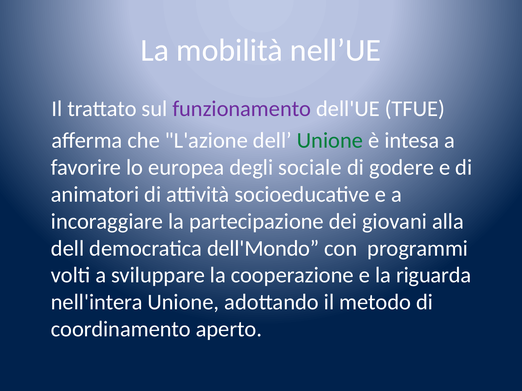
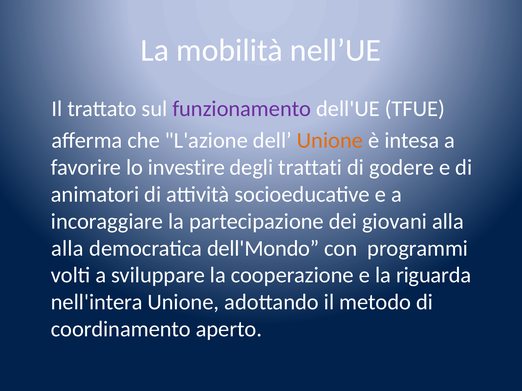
Unione colour: green -> orange (330, 141)
europea: europea -> investire (186, 168)
sociale: sociale -> trattati (310, 168)
dell: dell -> alla (67, 249)
